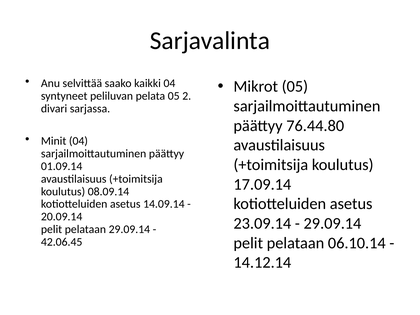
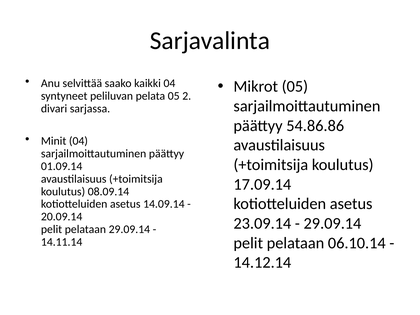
76.44.80: 76.44.80 -> 54.86.86 (315, 126)
42.06.45: 42.06.45 -> 14.11.14 (62, 242)
